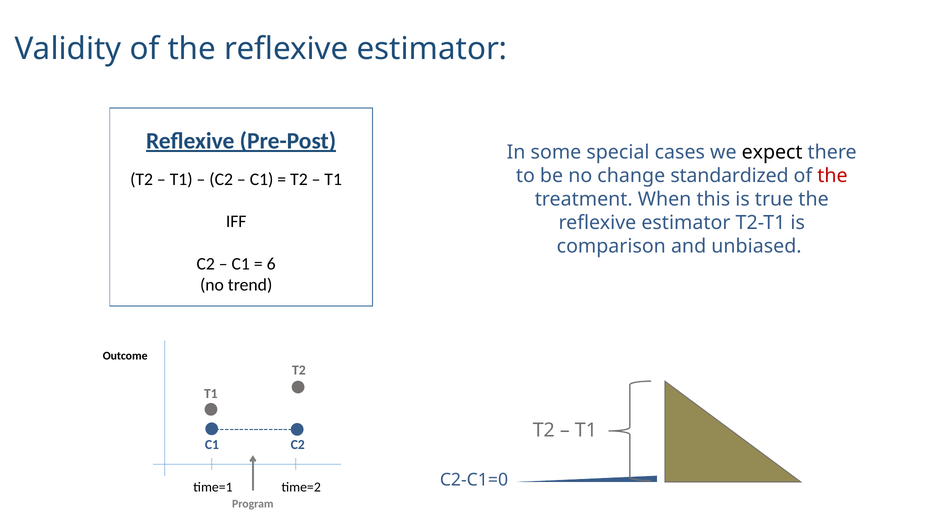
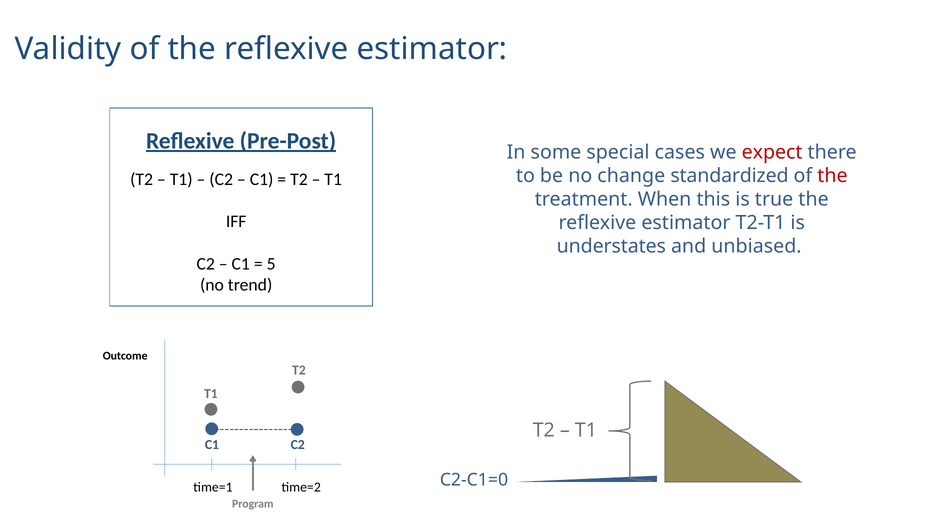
expect colour: black -> red (772, 152)
comparison: comparison -> understates (611, 247)
6: 6 -> 5 (271, 264)
